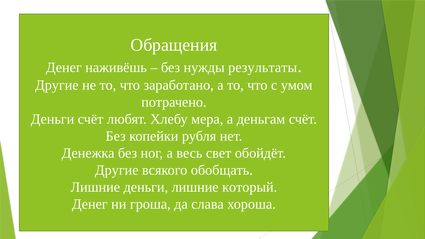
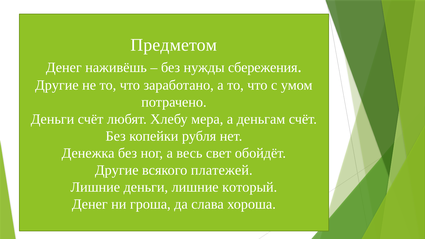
Обращения: Обращения -> Предметом (174, 45)
результаты: результаты -> сбережения (263, 67)
обобщать: обобщать -> платежей (222, 170)
